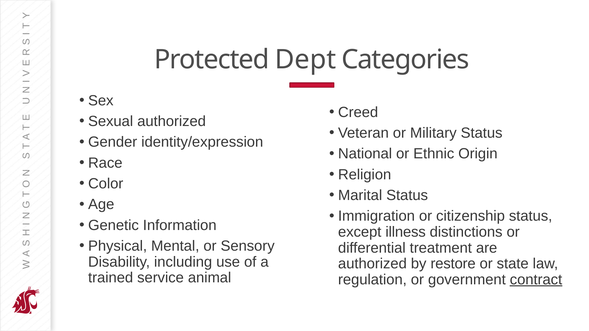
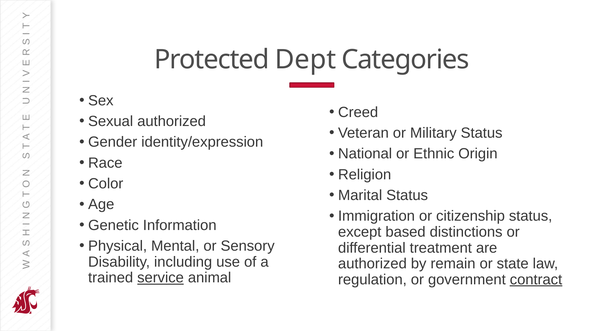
illness: illness -> based (406, 232)
restore: restore -> remain (453, 264)
service underline: none -> present (161, 278)
